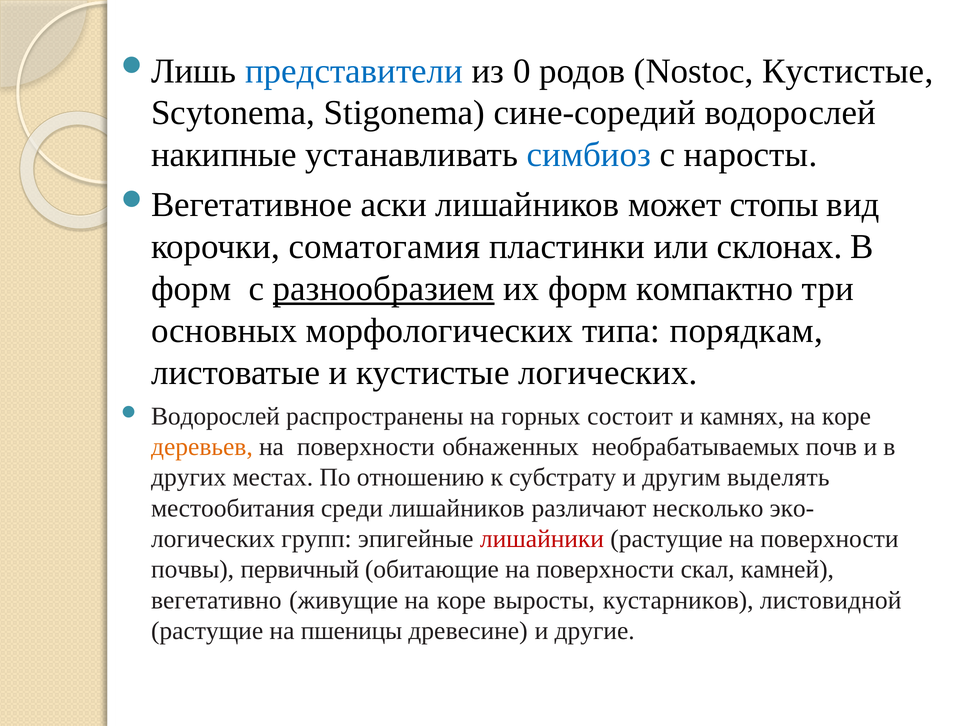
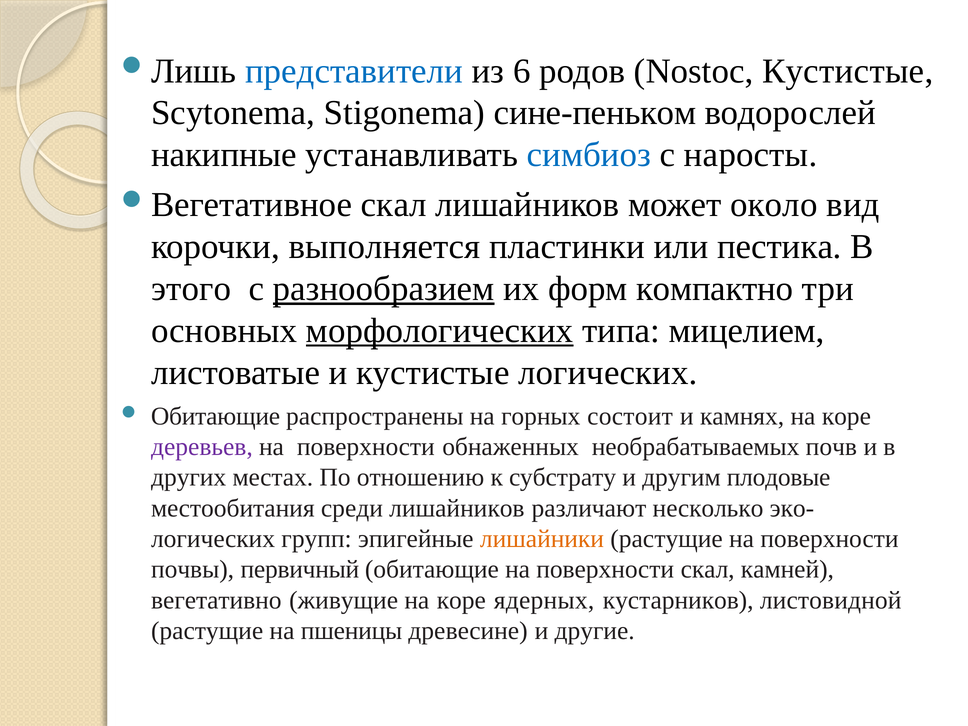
0: 0 -> 6 (522, 71)
сине-соредий: сине-соредий -> сине-пеньком (595, 113)
аски: аски -> скал (394, 205)
стопы: стопы -> около (774, 205)
соматогамия: соматогамия -> выполняется (384, 247)
склонах: склонах -> пестика (779, 247)
форм: форм -> этого (191, 289)
морфологических underline: none -> present (440, 331)
порядкам: порядкам -> мицелием (747, 331)
Водорослей: Водорослей -> Обитающие (216, 416)
деревьев colour: orange -> purple (202, 447)
выделять: выделять -> плодовые (779, 478)
лишайники colour: red -> orange (542, 539)
выросты: выросты -> ядерных (544, 600)
